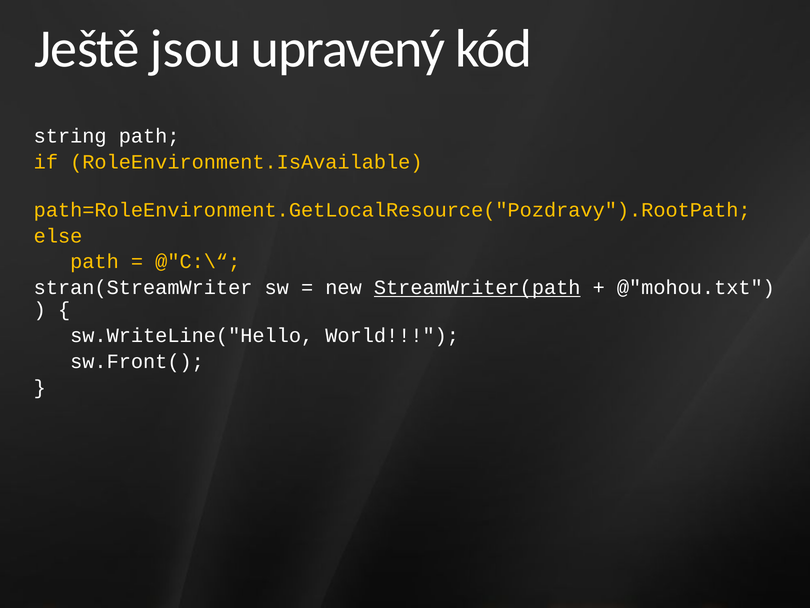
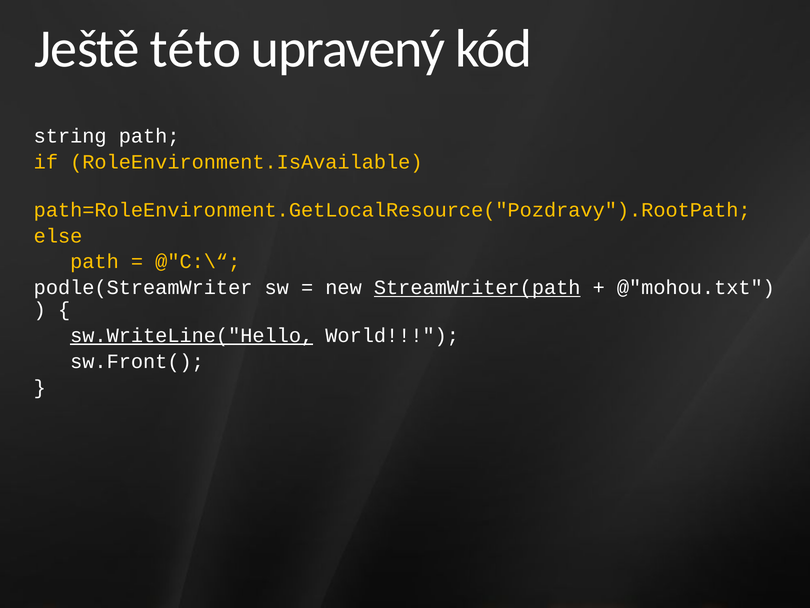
jsou: jsou -> této (195, 49)
stran(StreamWriter: stran(StreamWriter -> podle(StreamWriter (143, 288)
sw.WriteLine("Hello underline: none -> present (192, 335)
